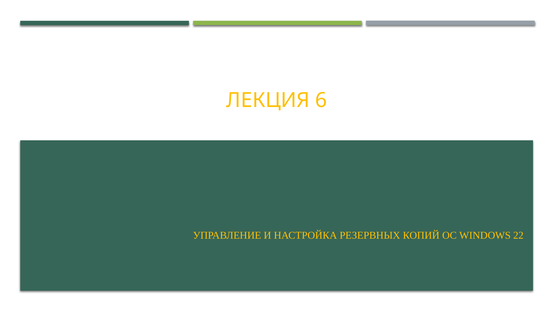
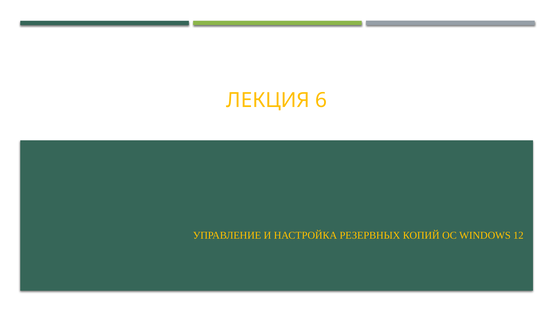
22: 22 -> 12 (518, 236)
